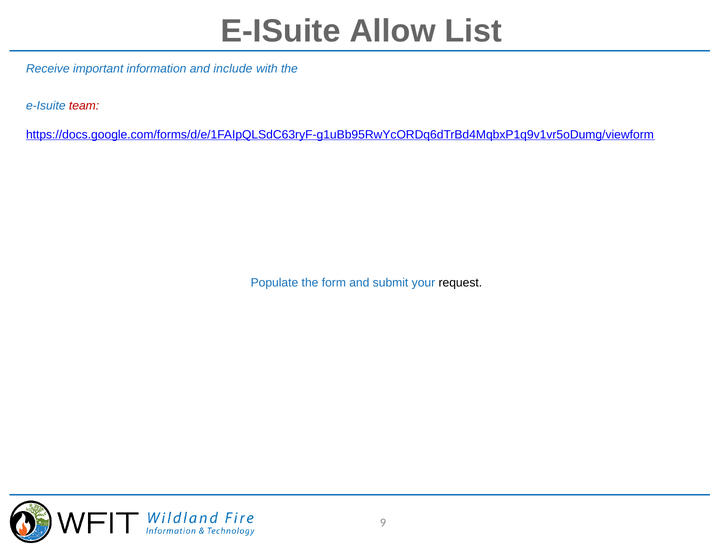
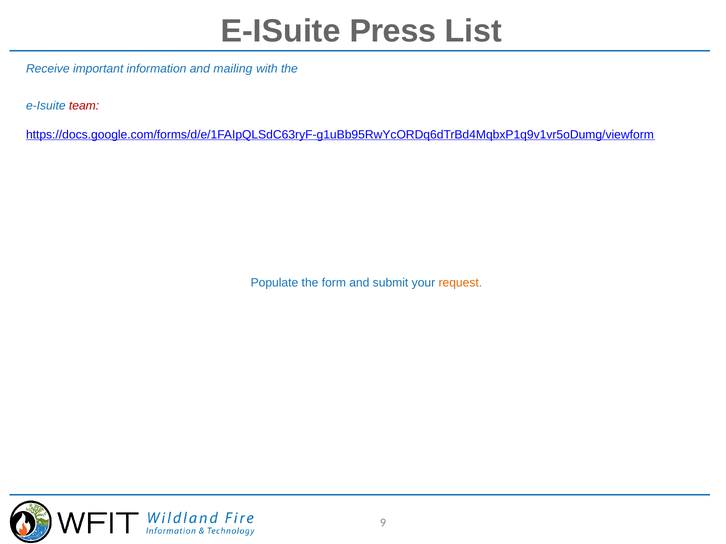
Allow: Allow -> Press (393, 31)
include: include -> mailing (233, 69)
request colour: black -> orange (460, 283)
